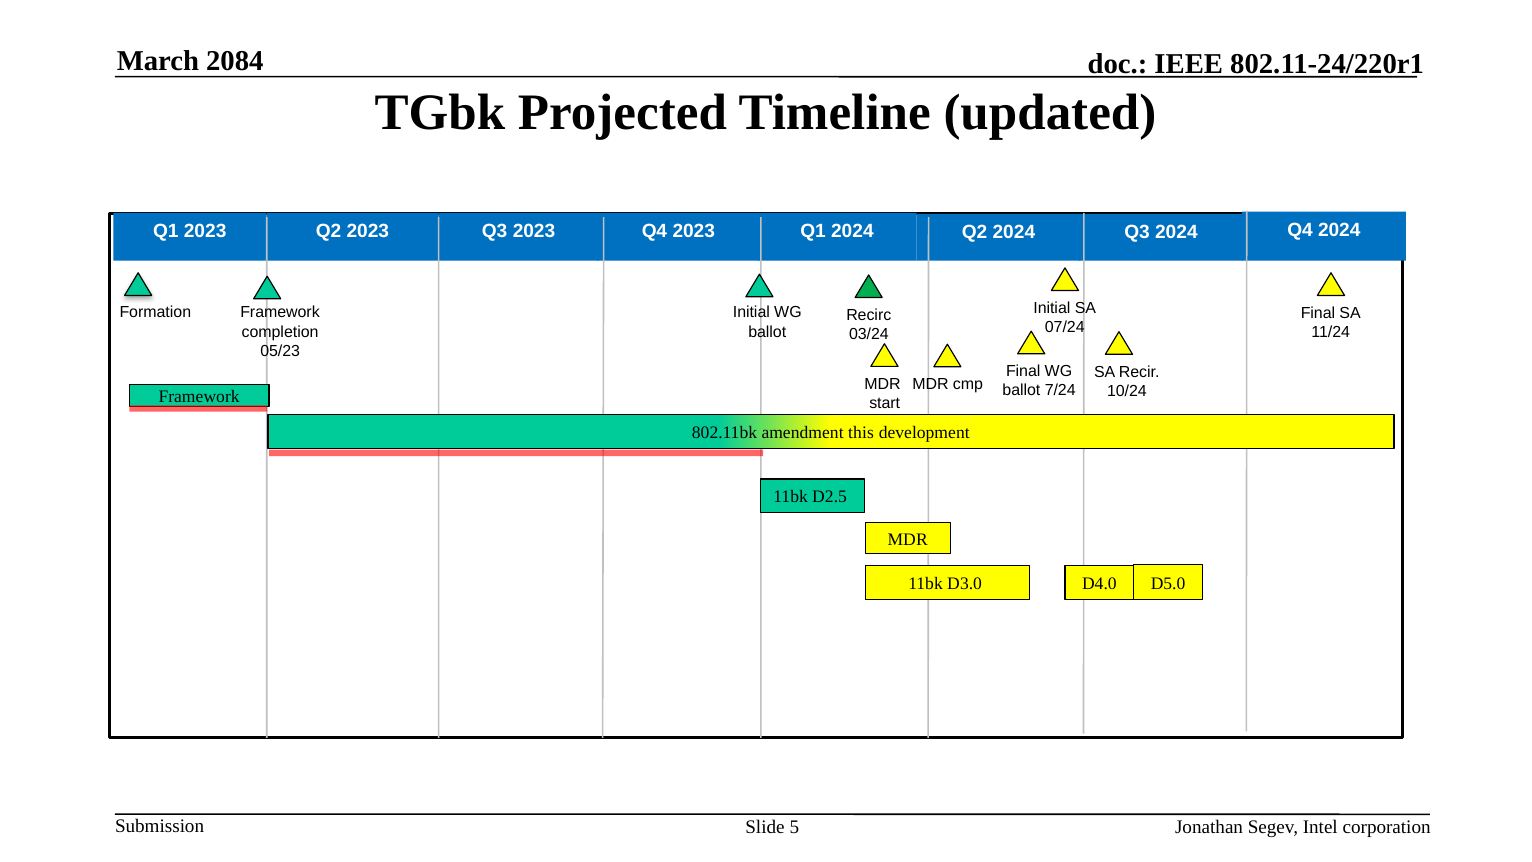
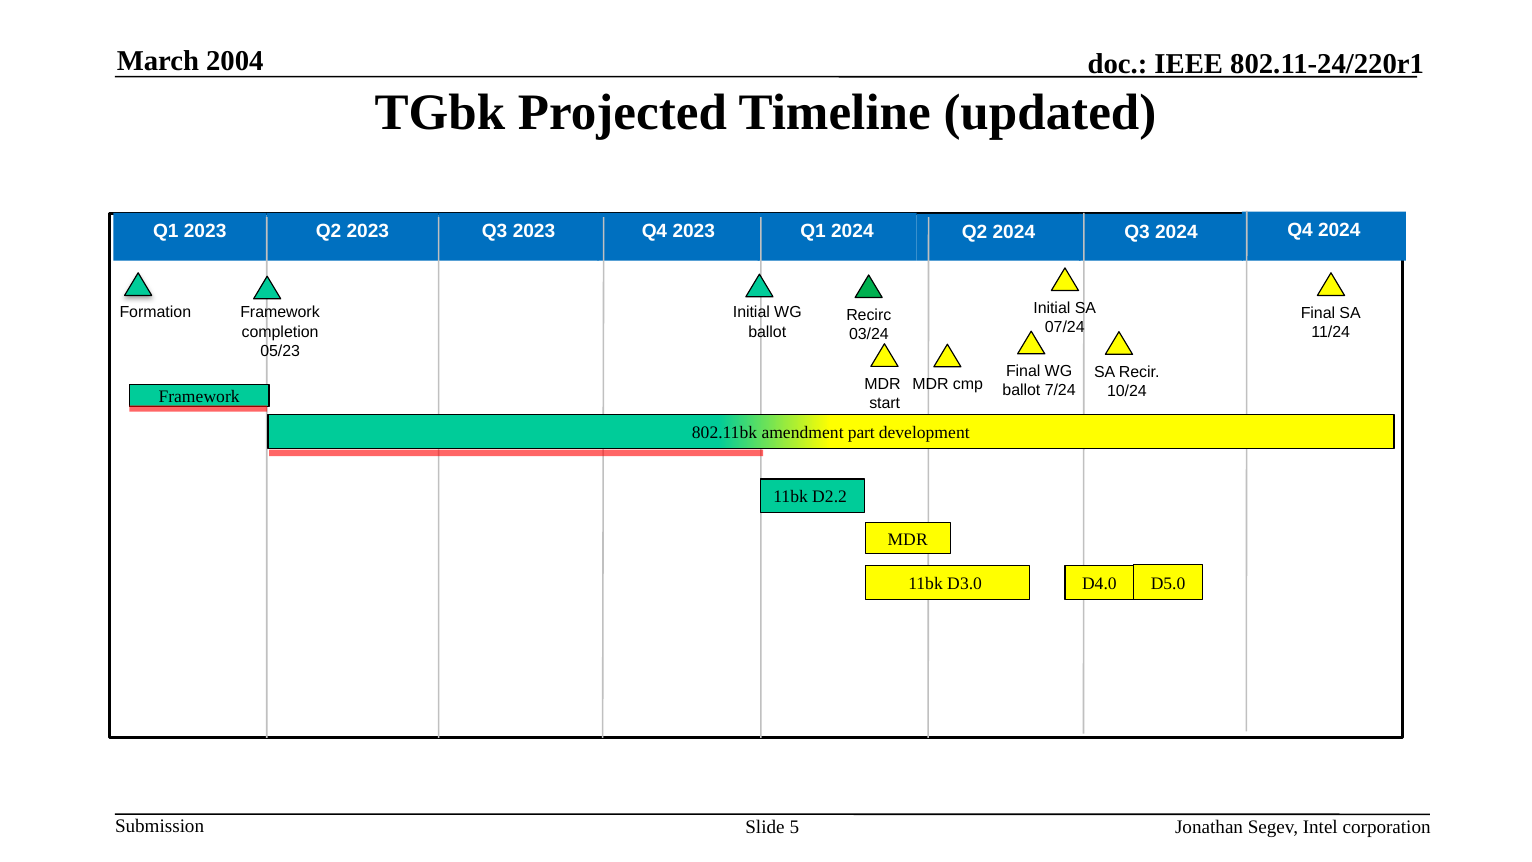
2084: 2084 -> 2004 (235, 61)
this: this -> part (861, 432)
D2.5: D2.5 -> D2.2 (830, 497)
